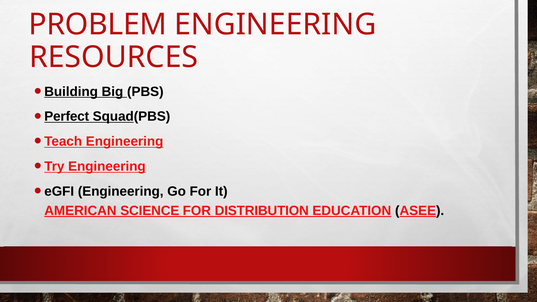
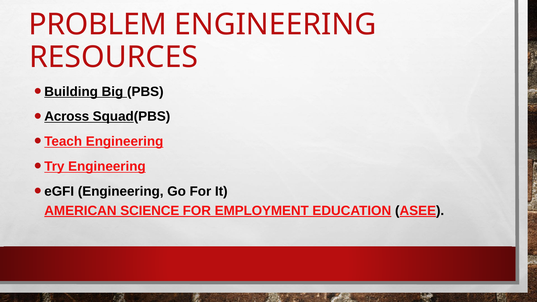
Perfect: Perfect -> Across (67, 117)
DISTRIBUTION: DISTRIBUTION -> EMPLOYMENT (262, 211)
